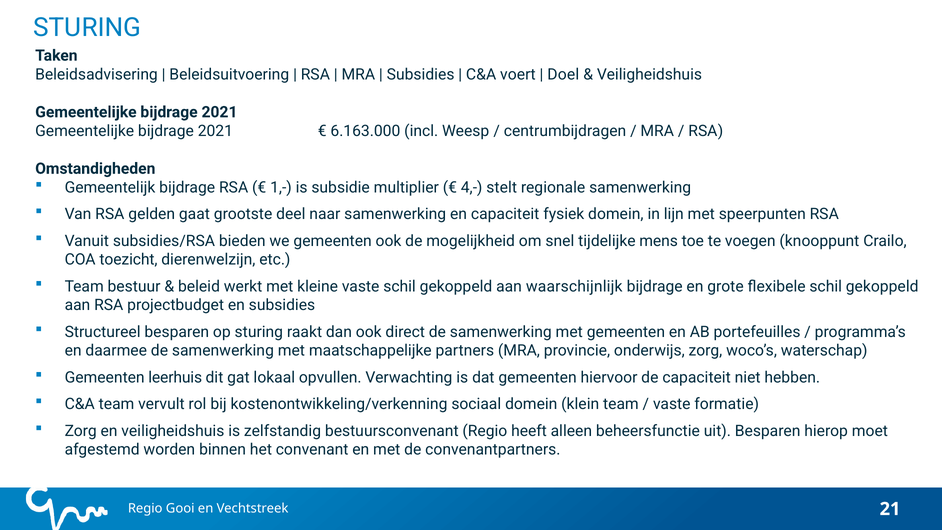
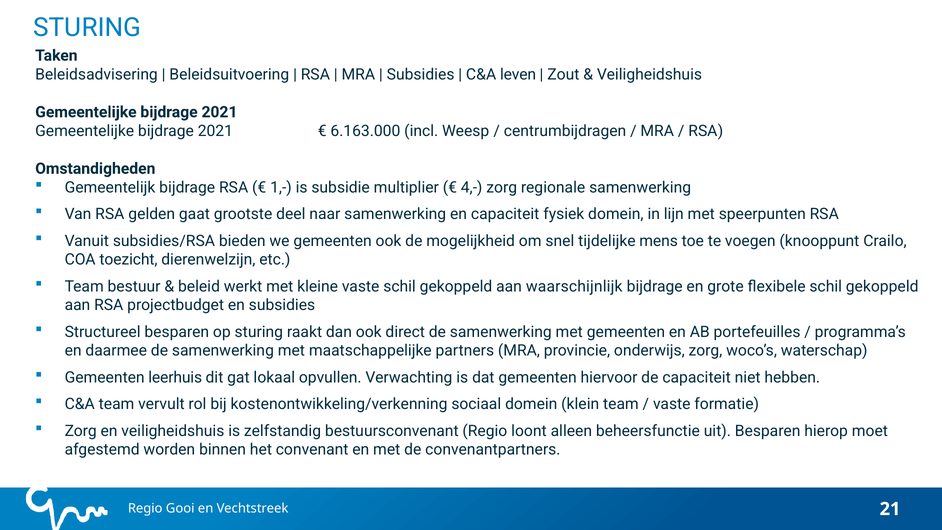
voert: voert -> leven (518, 74)
Doel: Doel -> Zout (563, 74)
4,- stelt: stelt -> zorg (502, 187)
heeft: heeft -> loont (529, 431)
